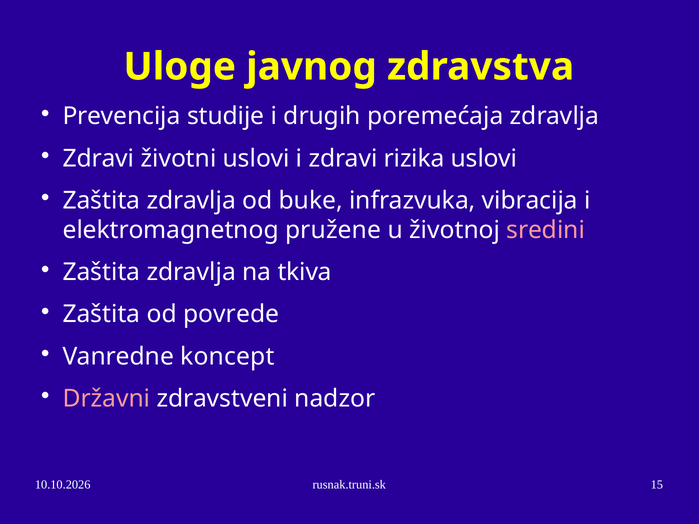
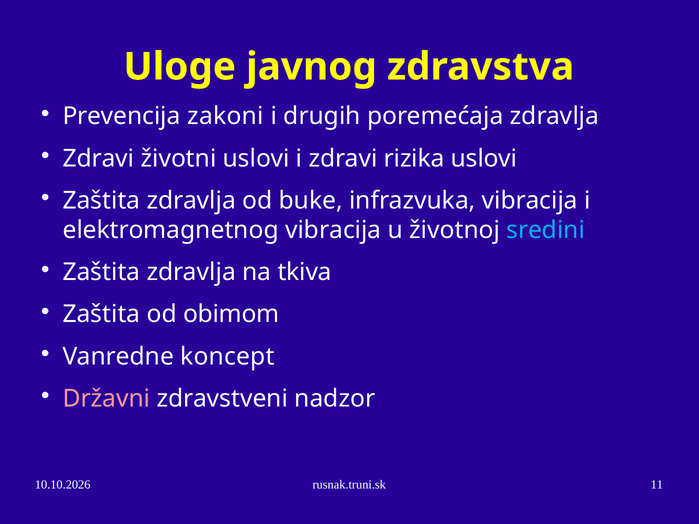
studije: studije -> zakoni (226, 116)
elektromagnetnog pružene: pružene -> vibracija (333, 230)
sredini colour: pink -> light blue (546, 230)
povrede: povrede -> obimom (231, 315)
15: 15 -> 11 (657, 485)
